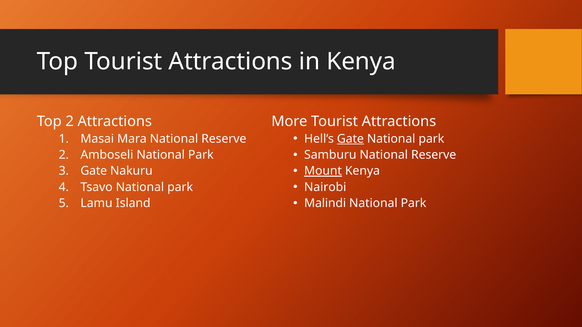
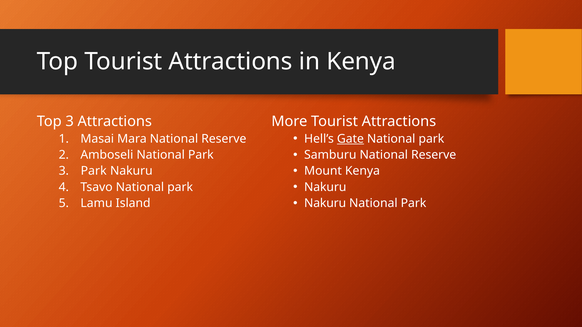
Top 2: 2 -> 3 (70, 122)
Mount underline: present -> none (323, 171)
Gate: Gate -> Park (94, 171)
Nairobi: Nairobi -> Nakuru (325, 187)
Malindi: Malindi -> Nakuru (325, 203)
